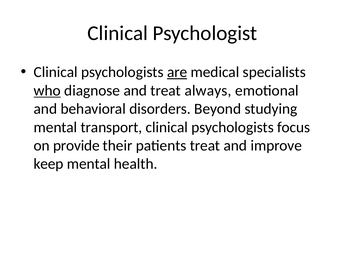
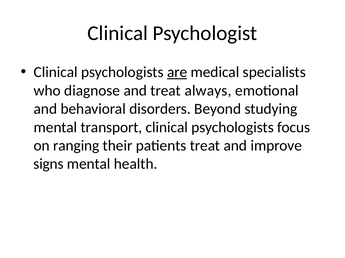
who underline: present -> none (47, 91)
provide: provide -> ranging (76, 146)
keep: keep -> signs (49, 164)
